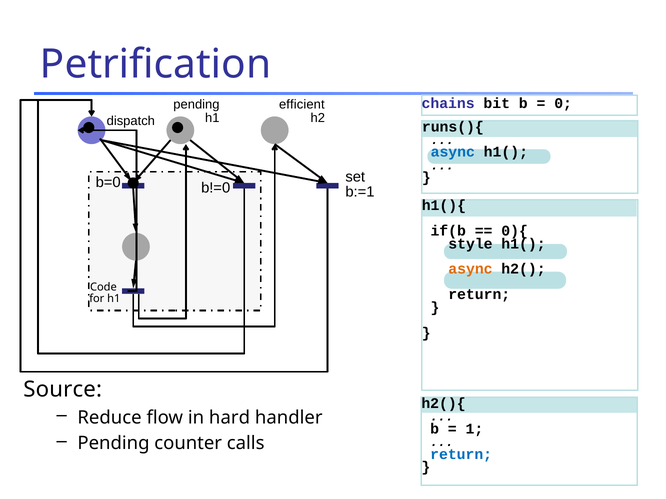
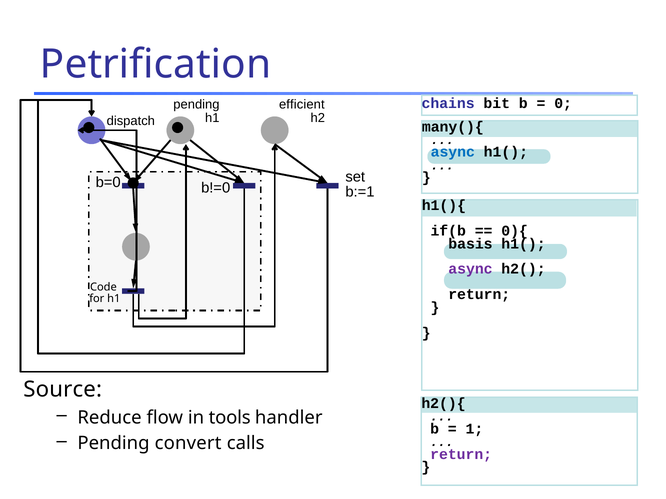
runs(){: runs(){ -> many(){ (453, 127)
style: style -> basis (470, 244)
async colour: orange -> purple (470, 269)
hard: hard -> tools (230, 418)
counter: counter -> convert (188, 444)
return colour: blue -> purple (461, 455)
